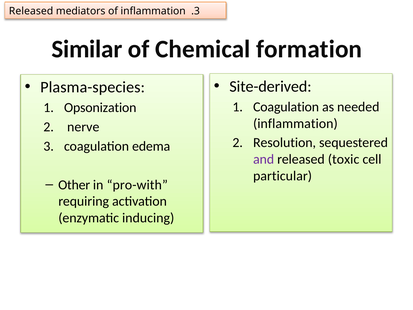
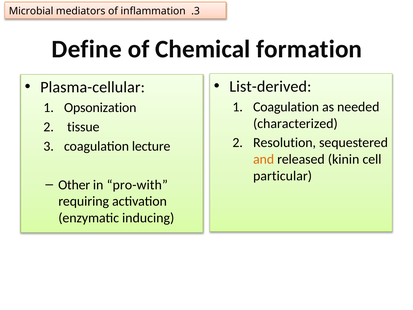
Released: Released -> Microbial (31, 11)
Similar: Similar -> Define (87, 49)
Site-derived: Site-derived -> List-derived (270, 86)
Plasma-species: Plasma-species -> Plasma-cellular (93, 87)
inflammation: inflammation -> characterized (295, 123)
nerve: nerve -> tissue (83, 127)
edema: edema -> lecture (151, 146)
and colour: purple -> orange (264, 159)
toxic: toxic -> kinin (344, 159)
